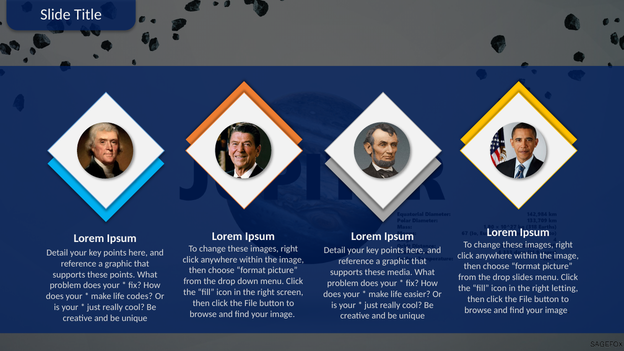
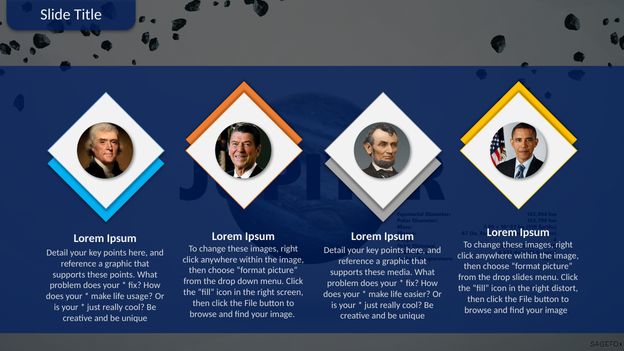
letting: letting -> distort (565, 288)
codes: codes -> usage (140, 296)
